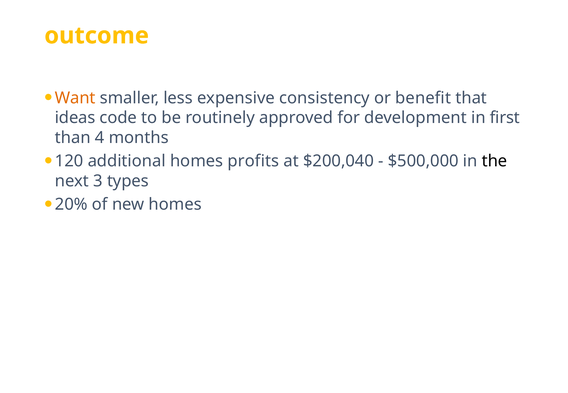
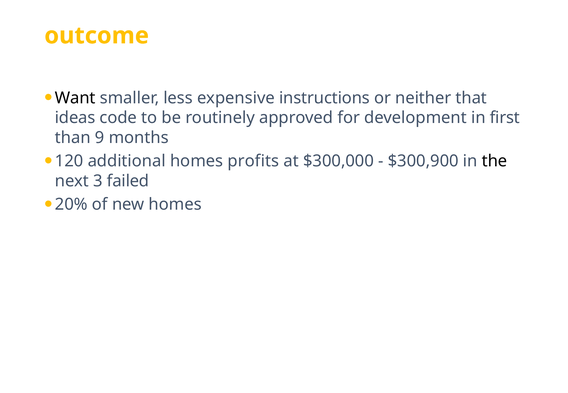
Want colour: orange -> black (75, 98)
consistency: consistency -> instructions (325, 98)
benefit: benefit -> neither (423, 98)
4: 4 -> 9 (100, 138)
$200,040: $200,040 -> $300,000 (338, 161)
$500,000: $500,000 -> $300,900 (423, 161)
types: types -> failed (128, 181)
